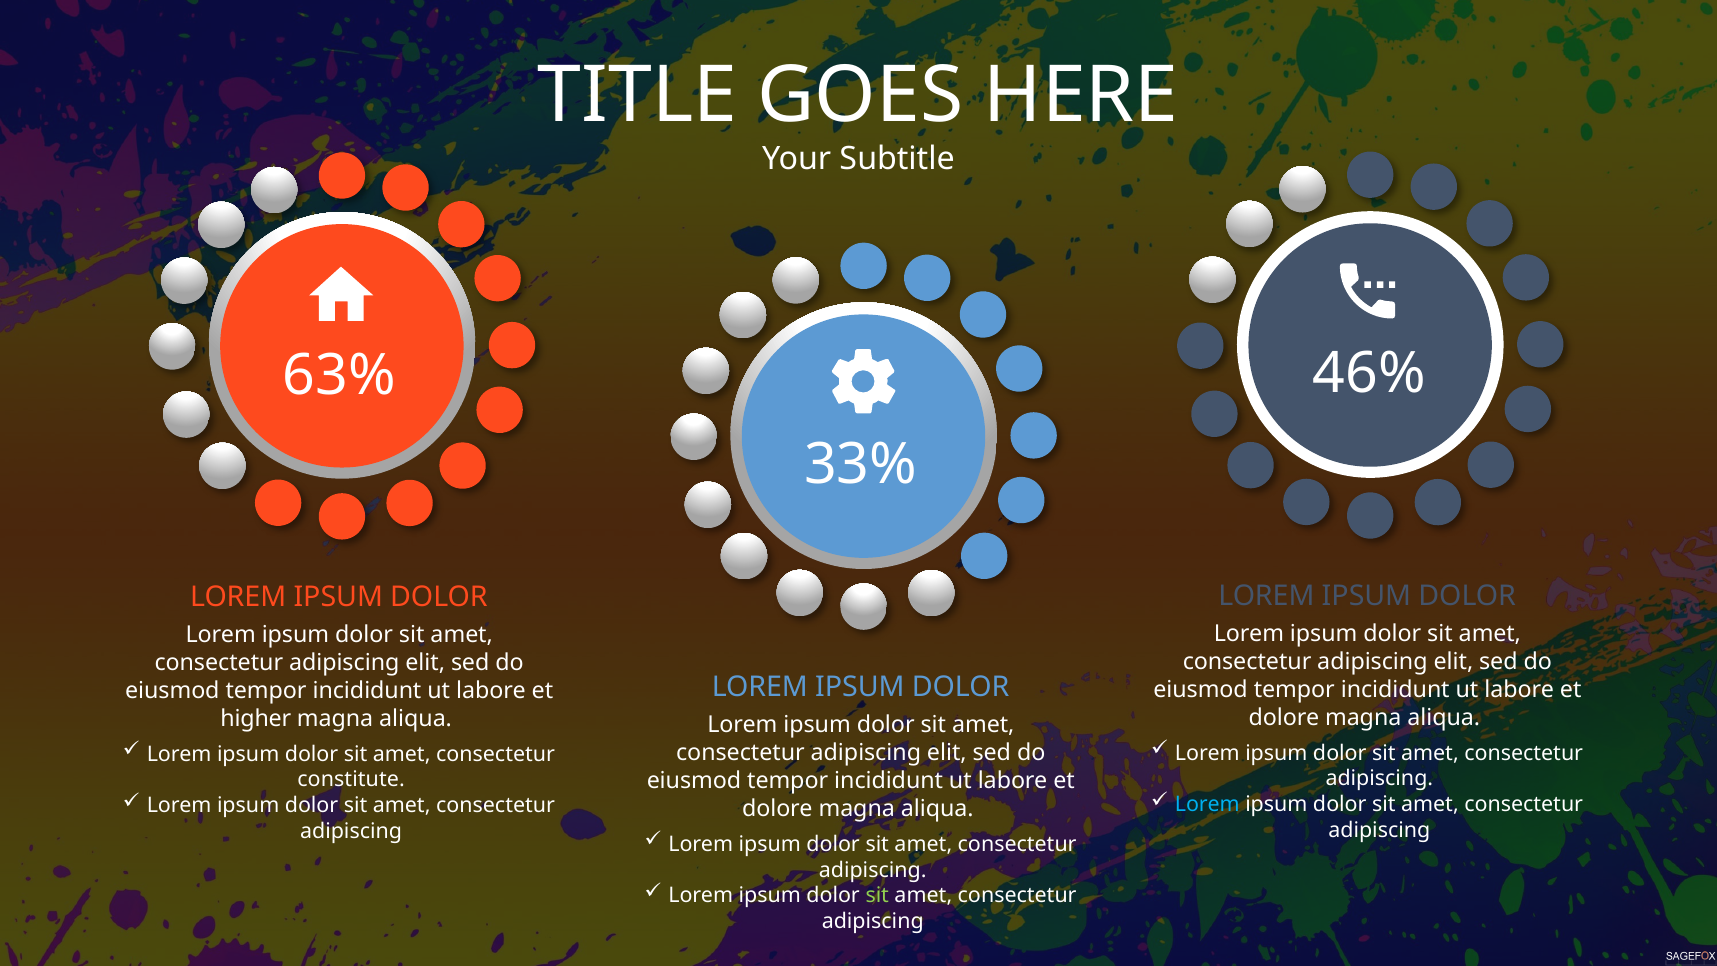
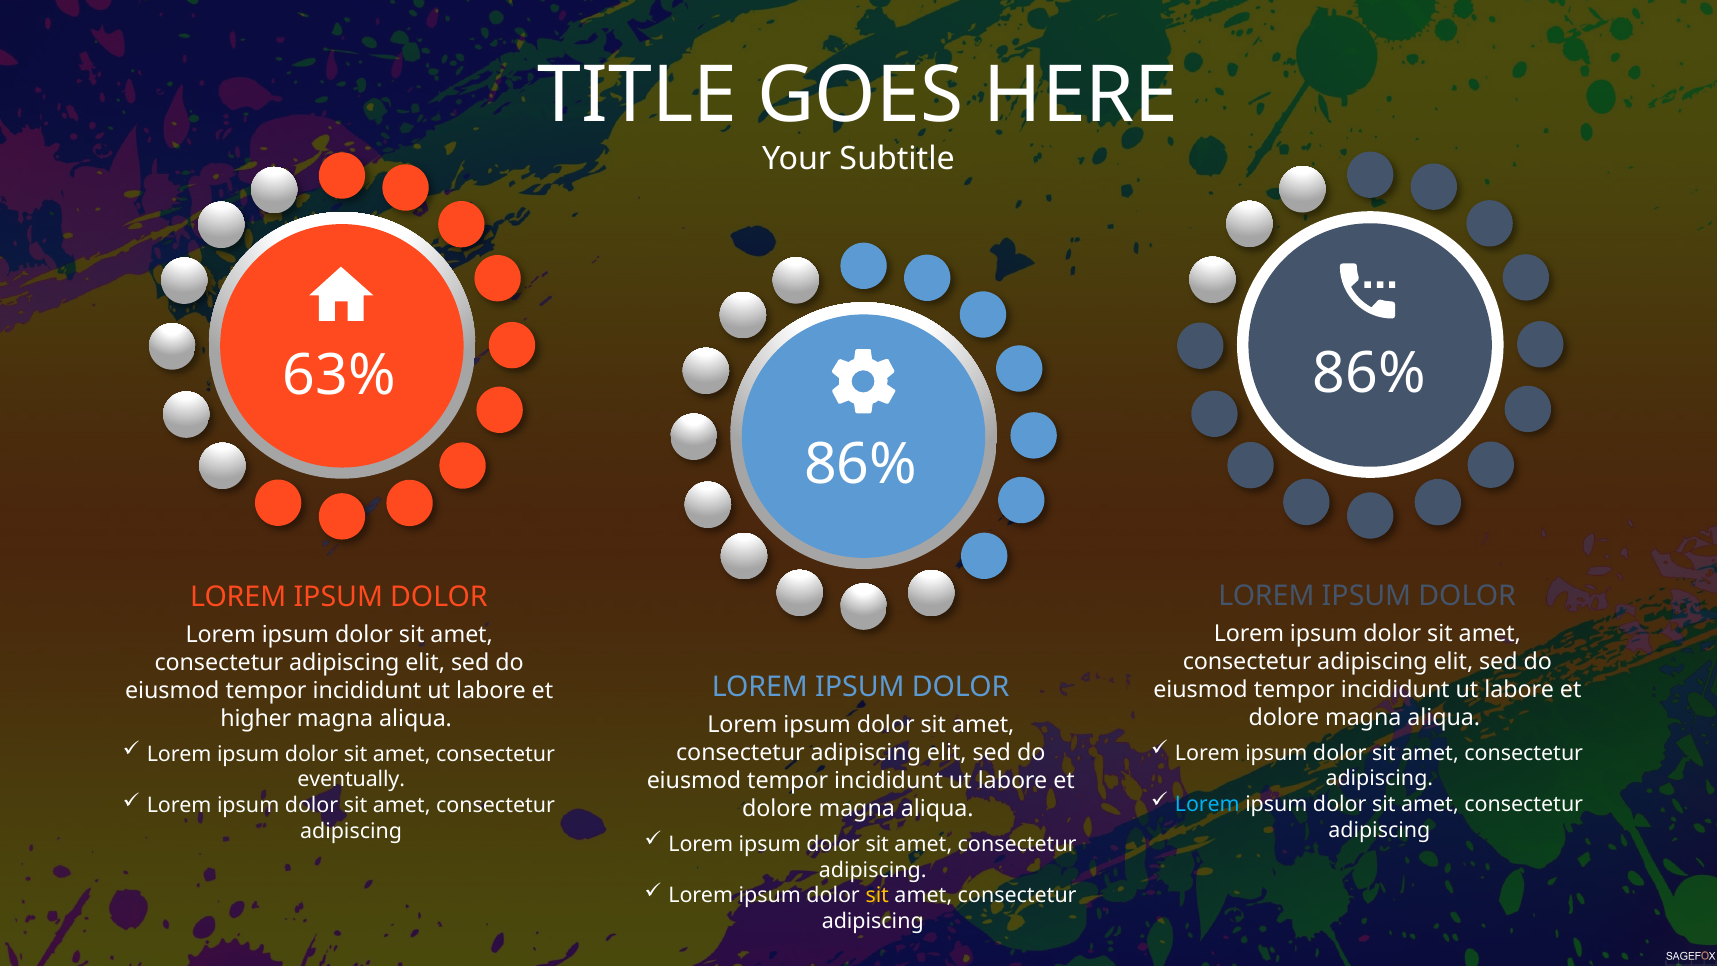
46%: 46% -> 86% (1369, 373)
33%: 33% -> 86% (861, 465)
constitute: constitute -> eventually (351, 780)
sit colour: light green -> yellow (877, 896)
